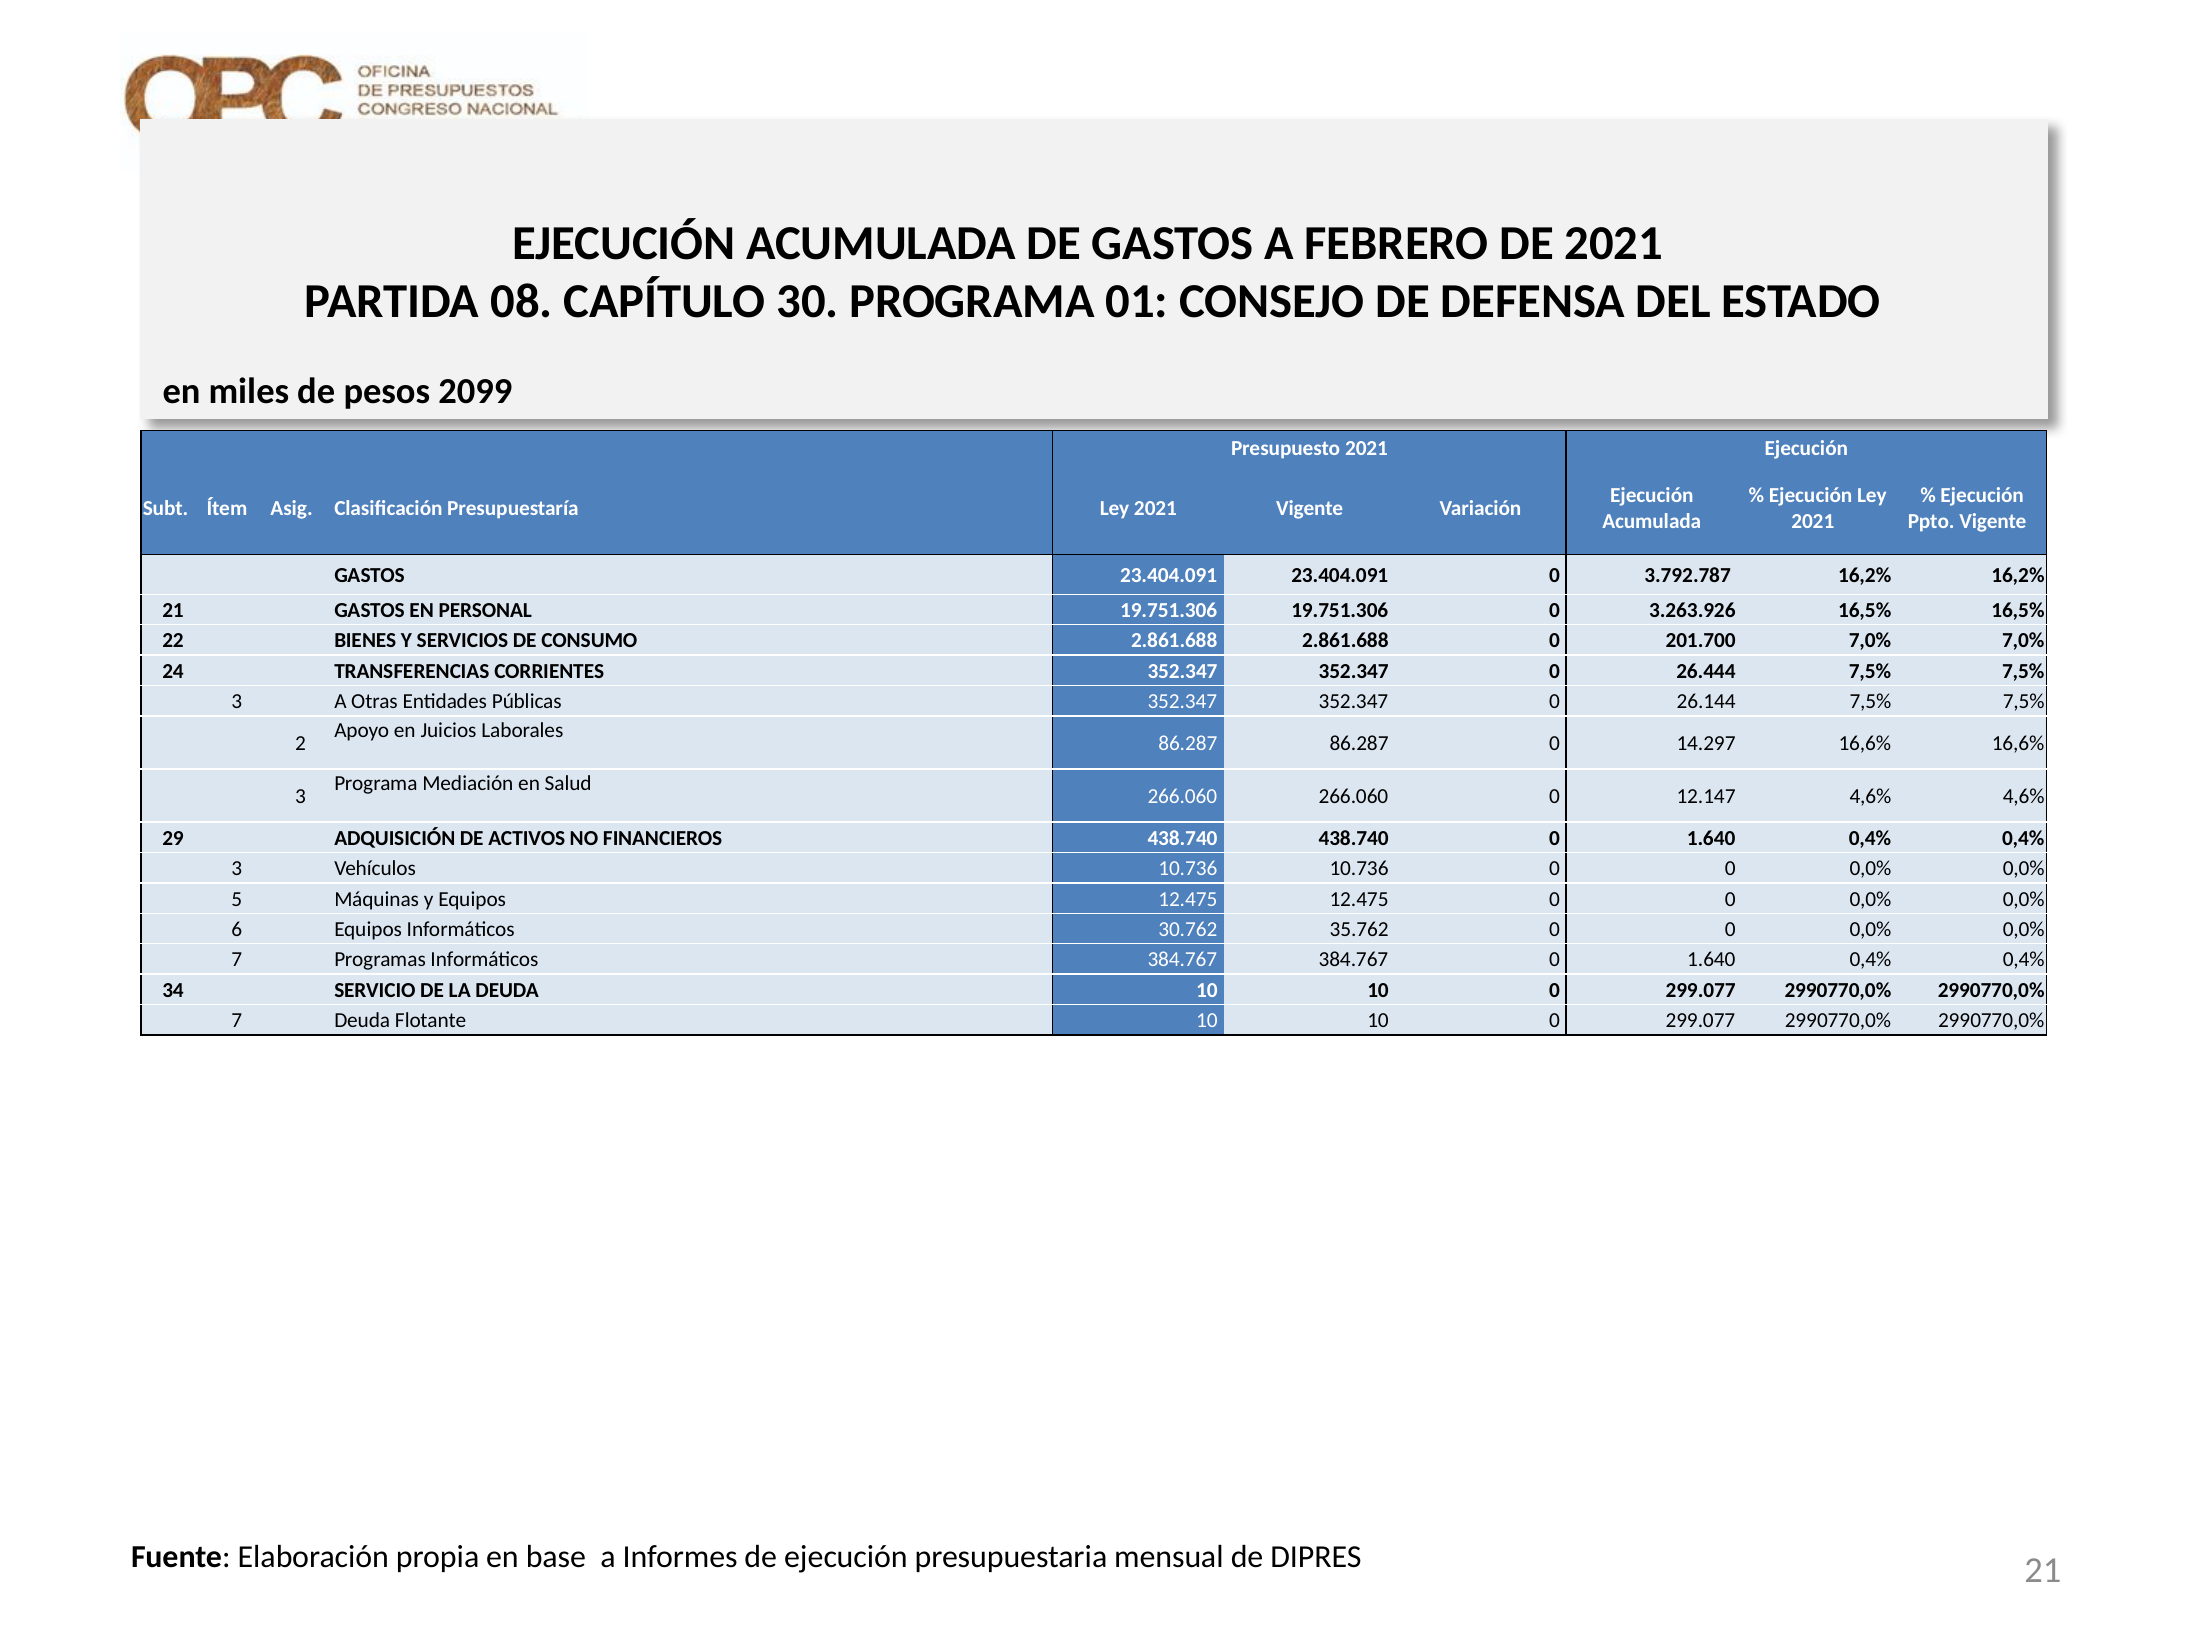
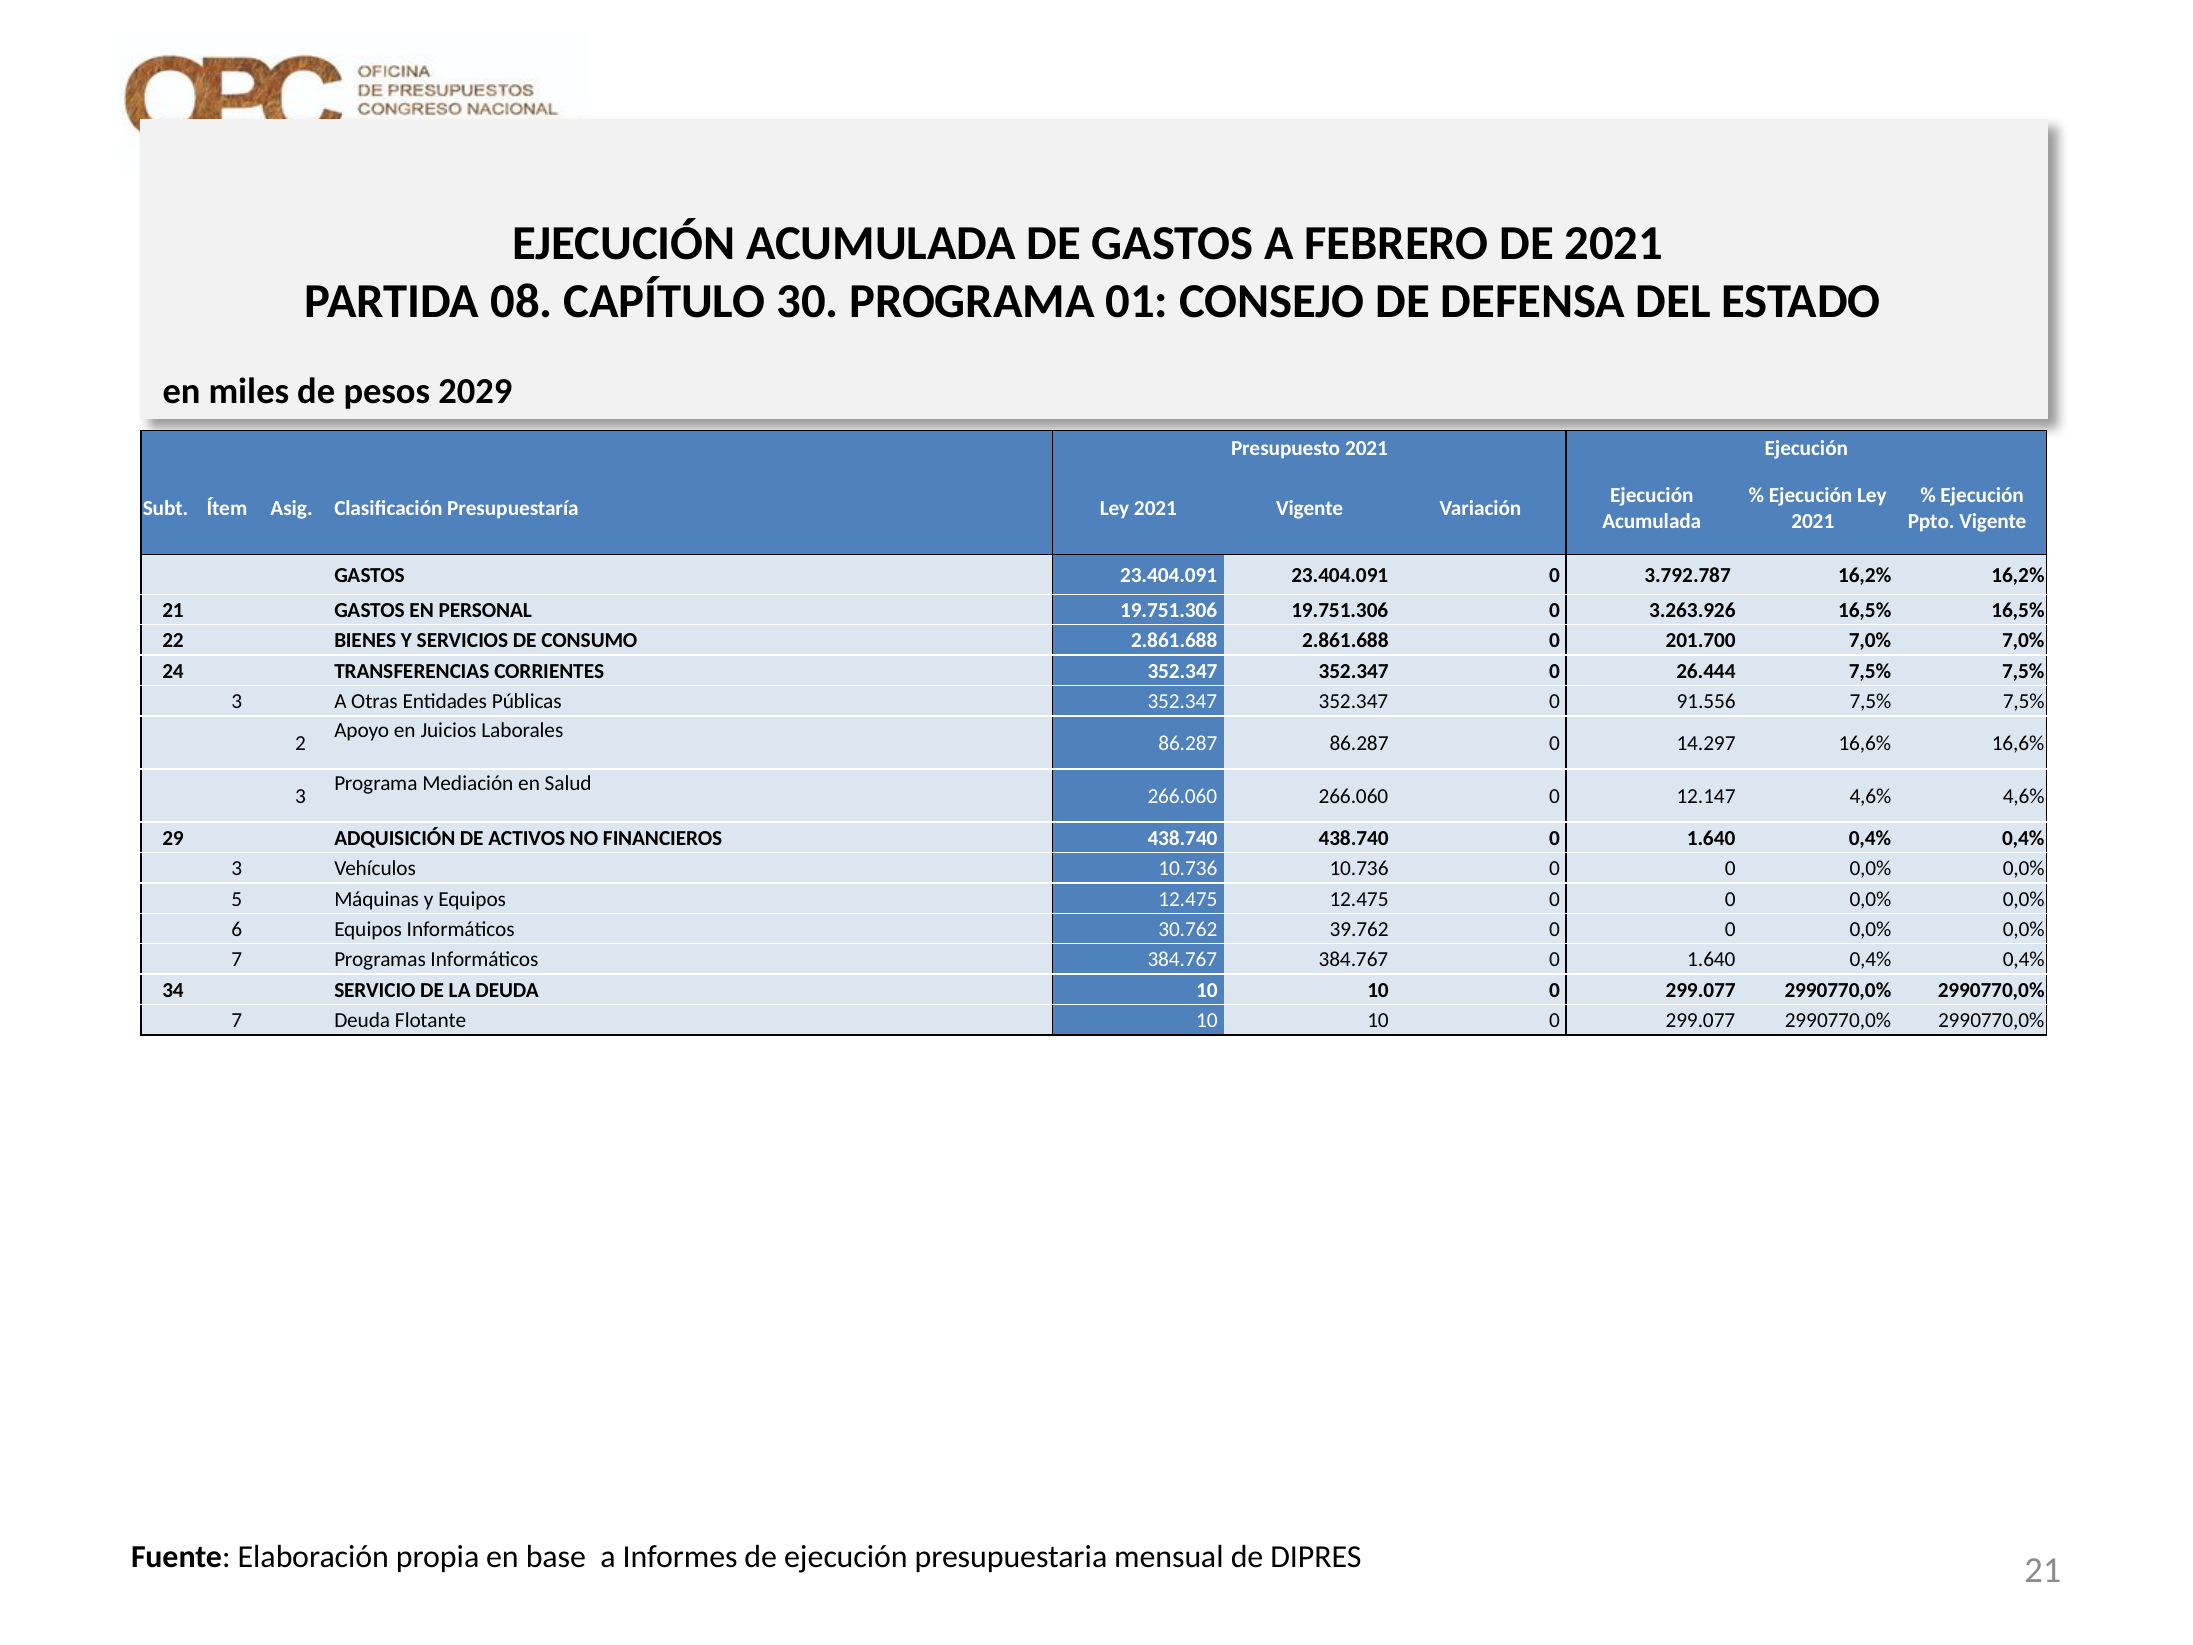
2099: 2099 -> 2029 (475, 391)
26.144: 26.144 -> 91.556 (1706, 702)
35.762: 35.762 -> 39.762 (1359, 929)
